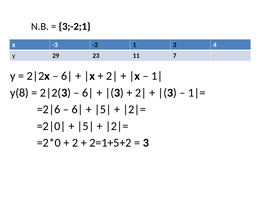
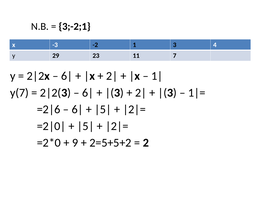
y(8: y(8 -> y(7 (19, 93)
2: 2 -> 9 (75, 143)
2=1+5+2: 2=1+5+2 -> 2=5+5+2 (110, 143)
3: 3 -> 2 (146, 143)
